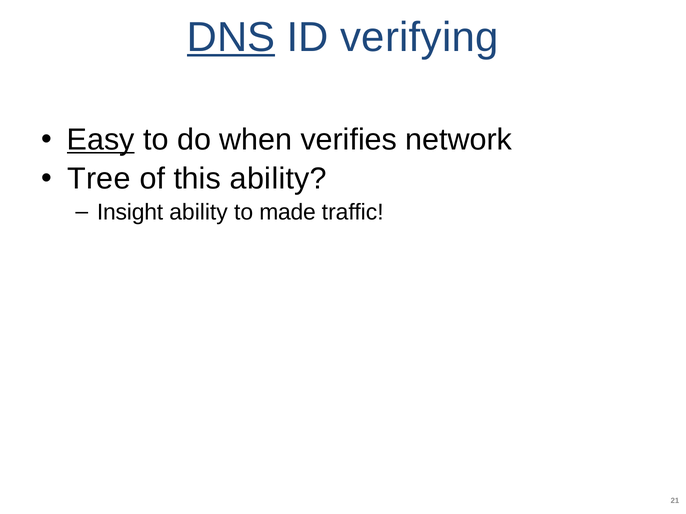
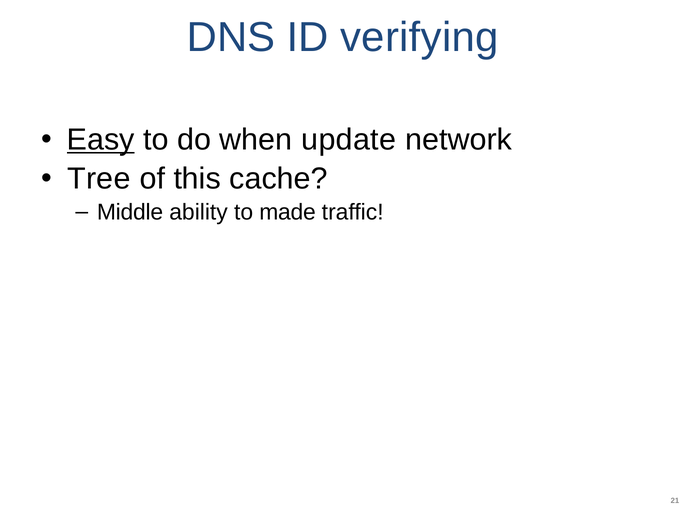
DNS underline: present -> none (231, 37)
verifies: verifies -> update (349, 140)
this ability: ability -> cache (279, 179)
Insight: Insight -> Middle (130, 212)
